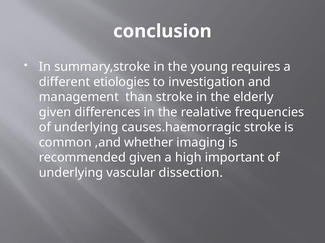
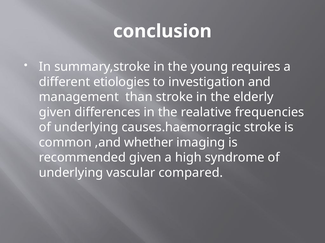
important: important -> syndrome (235, 158)
dissection: dissection -> compared (191, 173)
